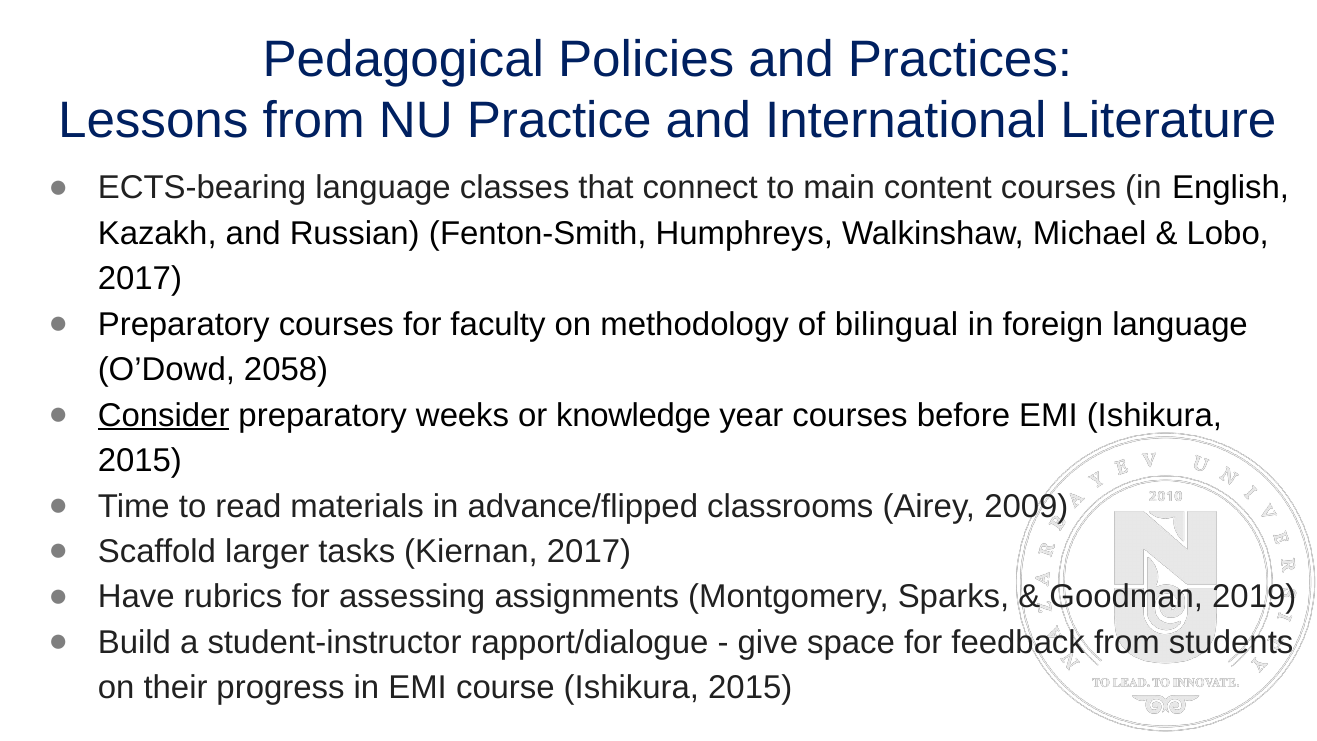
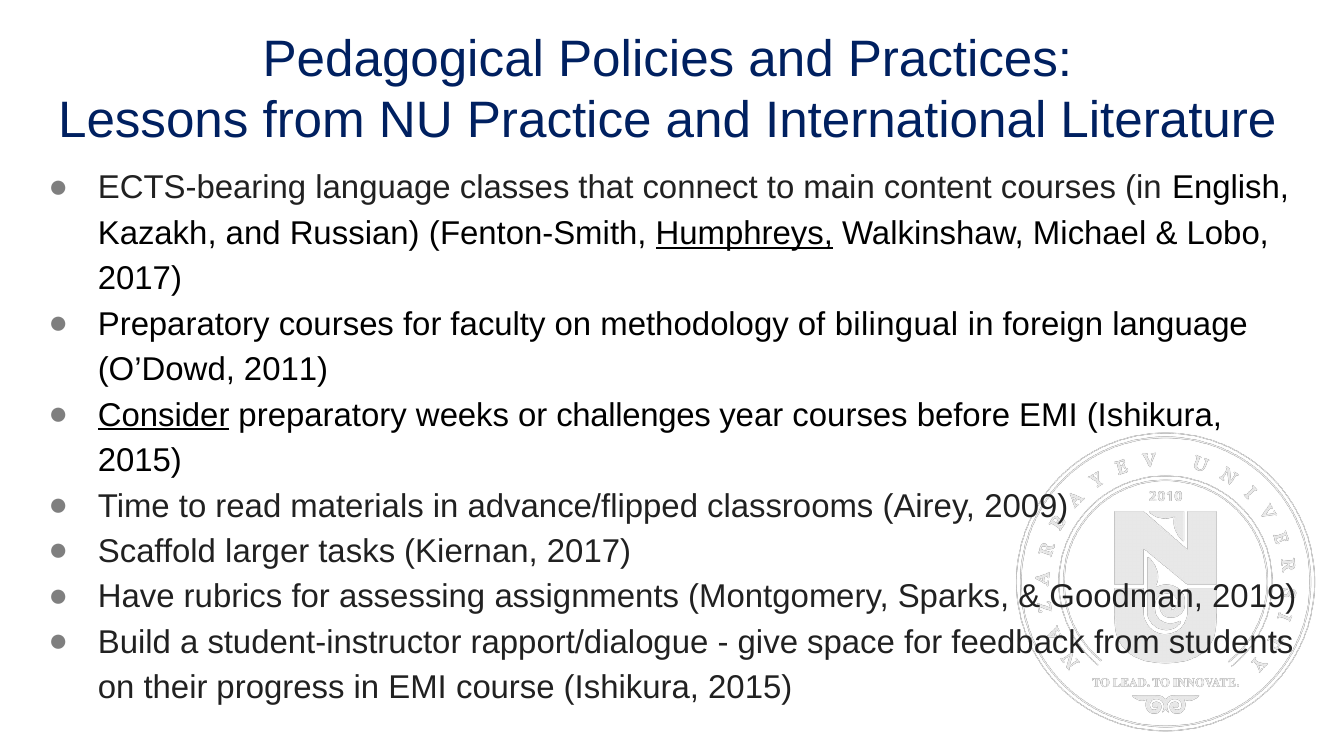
Humphreys underline: none -> present (744, 234)
2058: 2058 -> 2011 (286, 370)
knowledge: knowledge -> challenges (634, 415)
